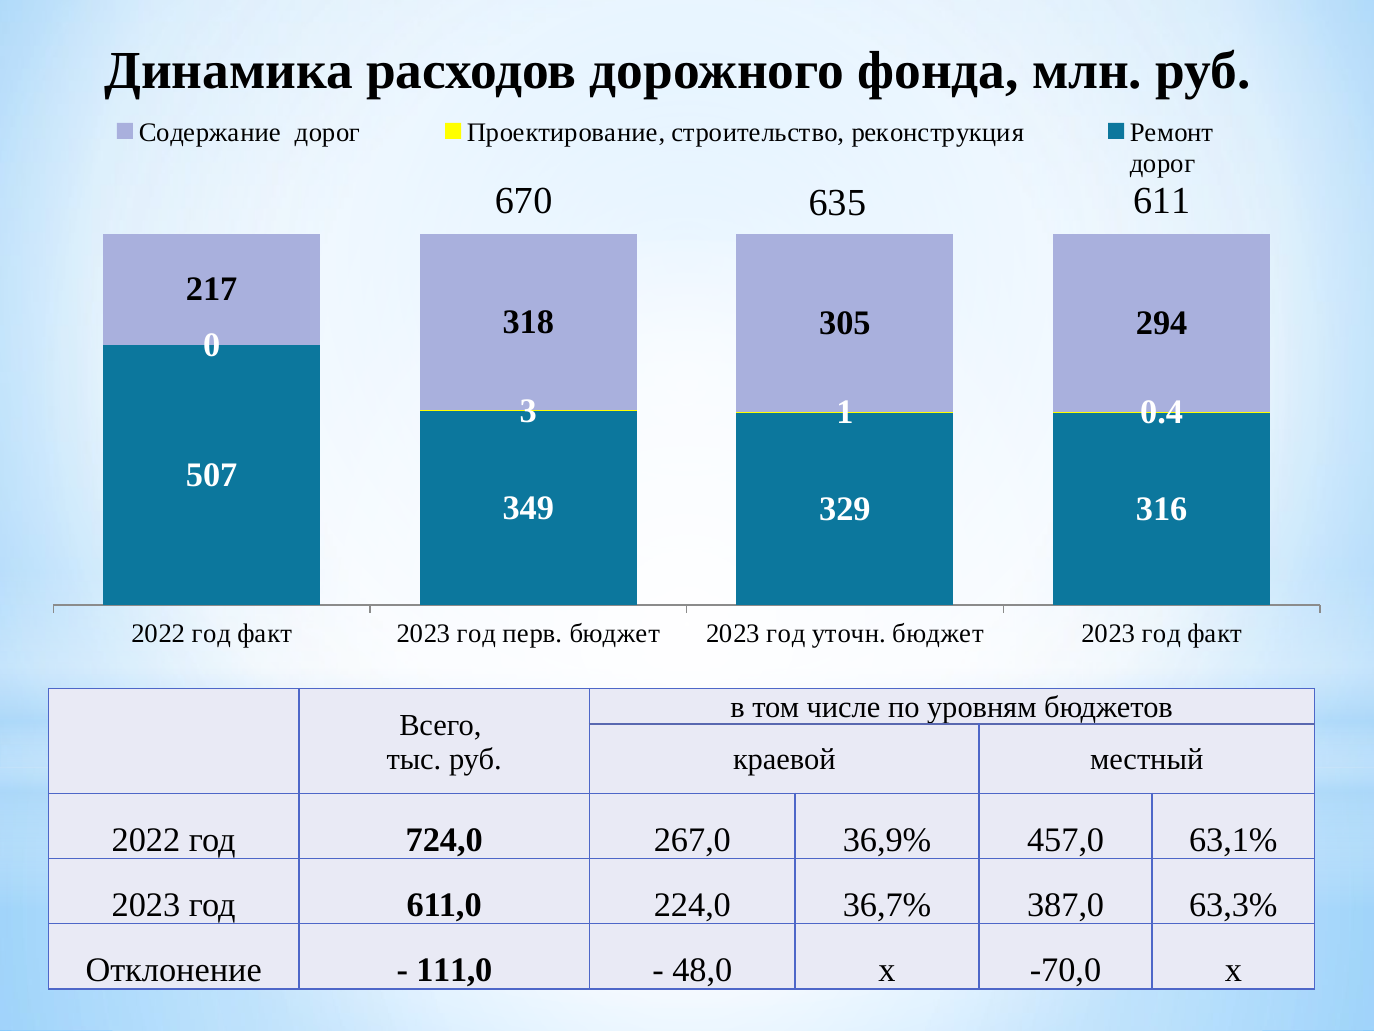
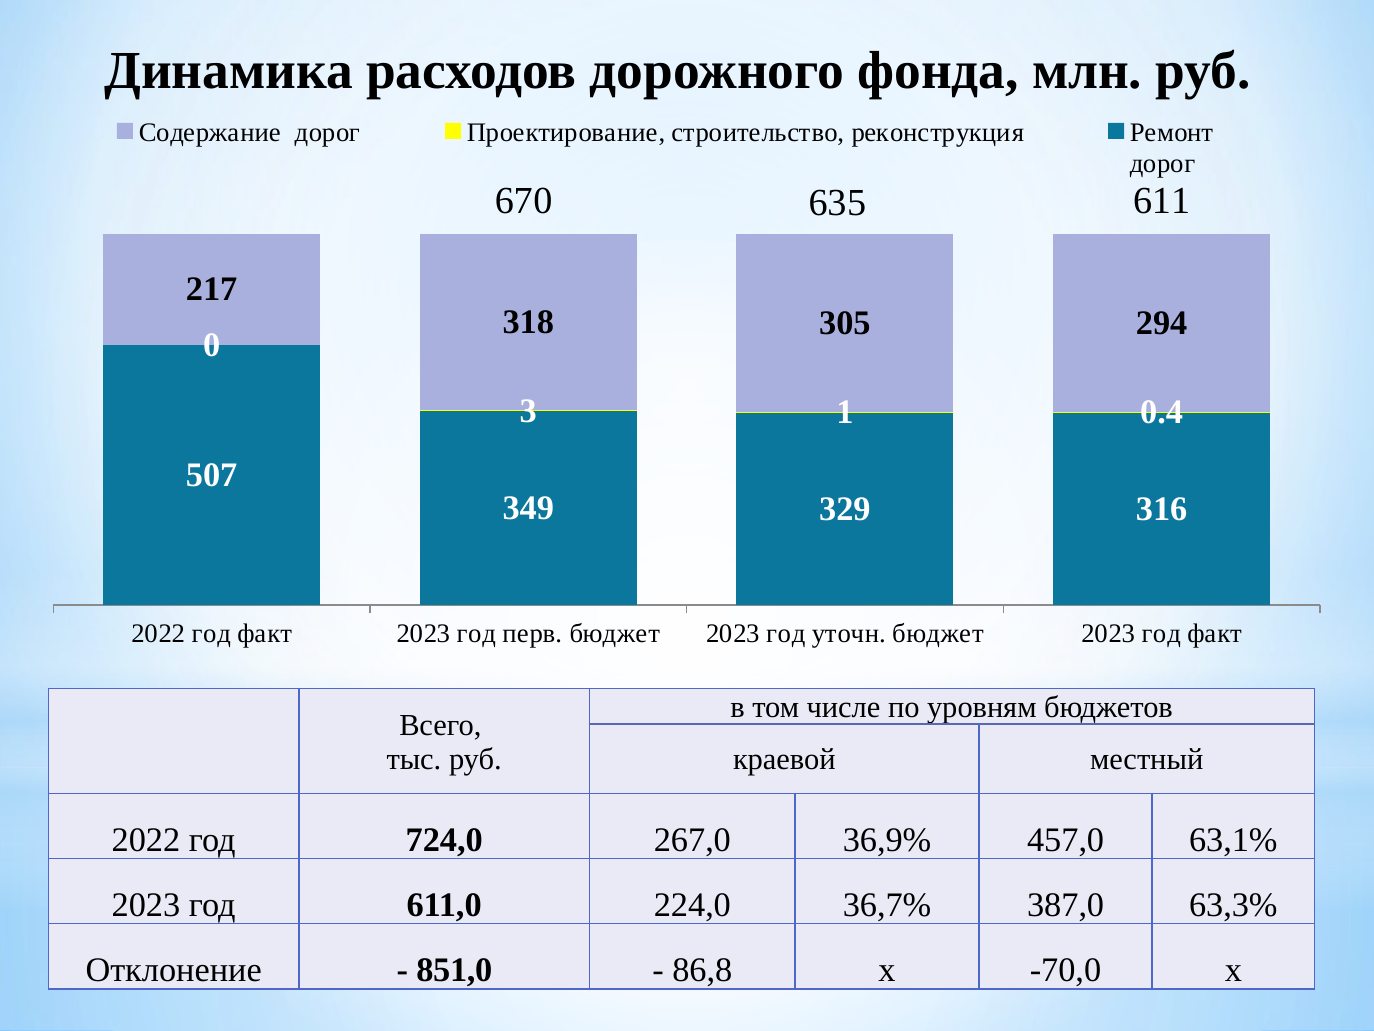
111,0: 111,0 -> 851,0 (454, 970)
48,0: 48,0 -> 86,8 (702, 970)
